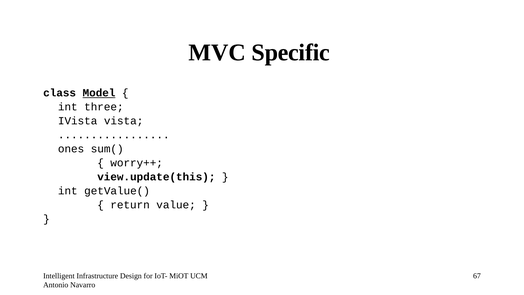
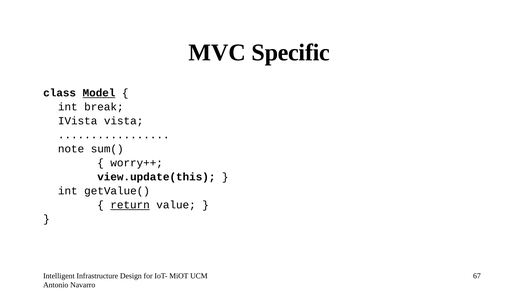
three: three -> break (104, 107)
ones: ones -> note (71, 149)
return underline: none -> present (130, 205)
